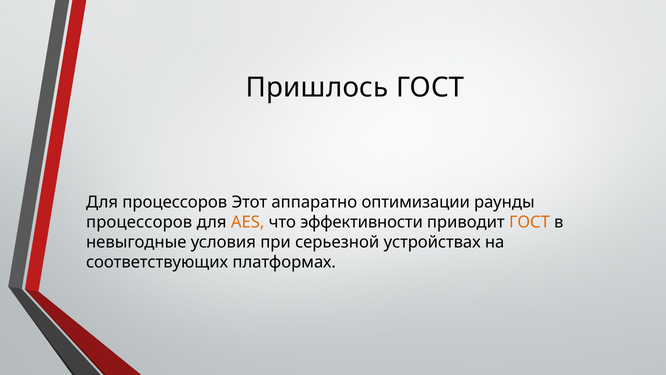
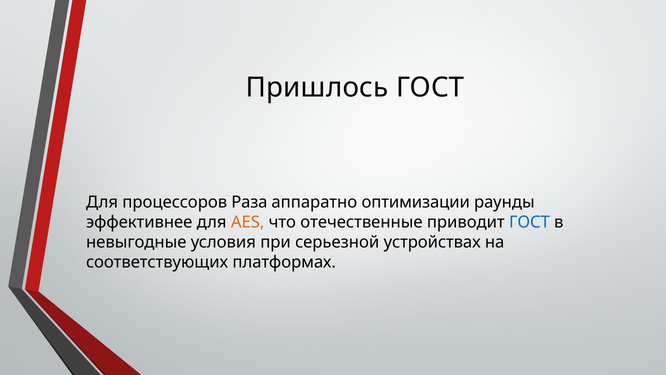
Этот: Этот -> Раза (249, 202)
процессоров: процессоров -> эффективнее (139, 222)
эффективности: эффективности -> отечественные (361, 222)
ГОСТ colour: orange -> blue (529, 222)
